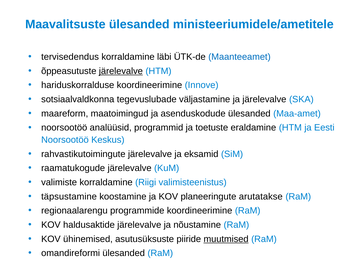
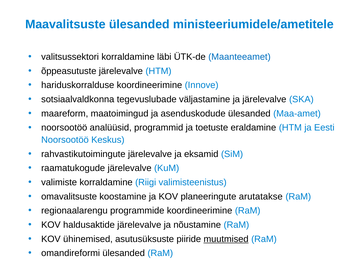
tervisedendus: tervisedendus -> valitsussektori (70, 57)
järelevalve underline: present -> none (121, 71)
täpsustamine: täpsustamine -> omavalitsuste (69, 197)
